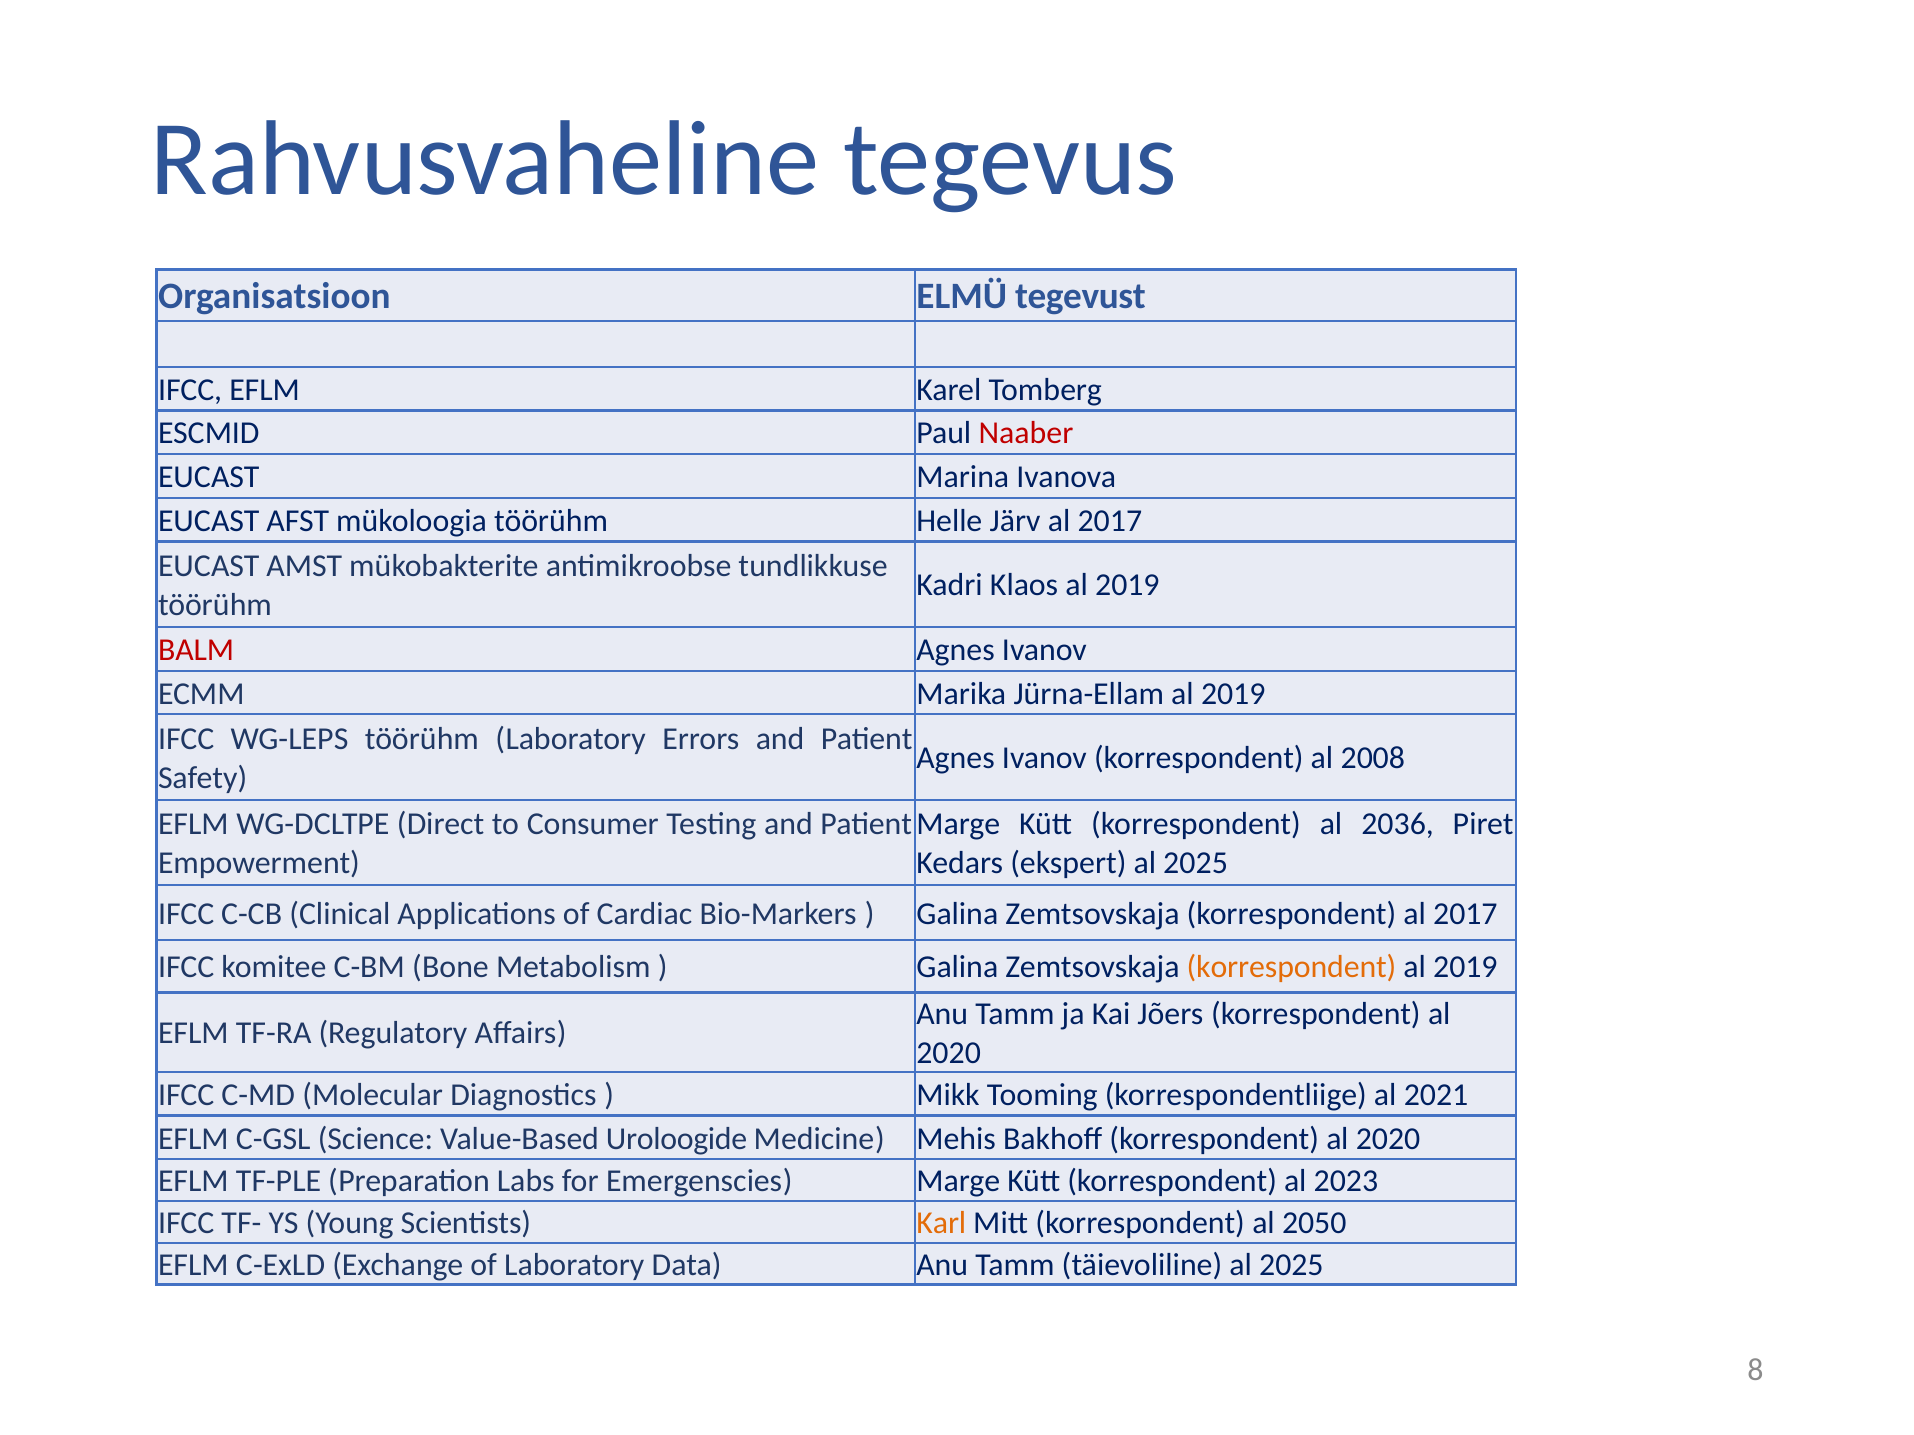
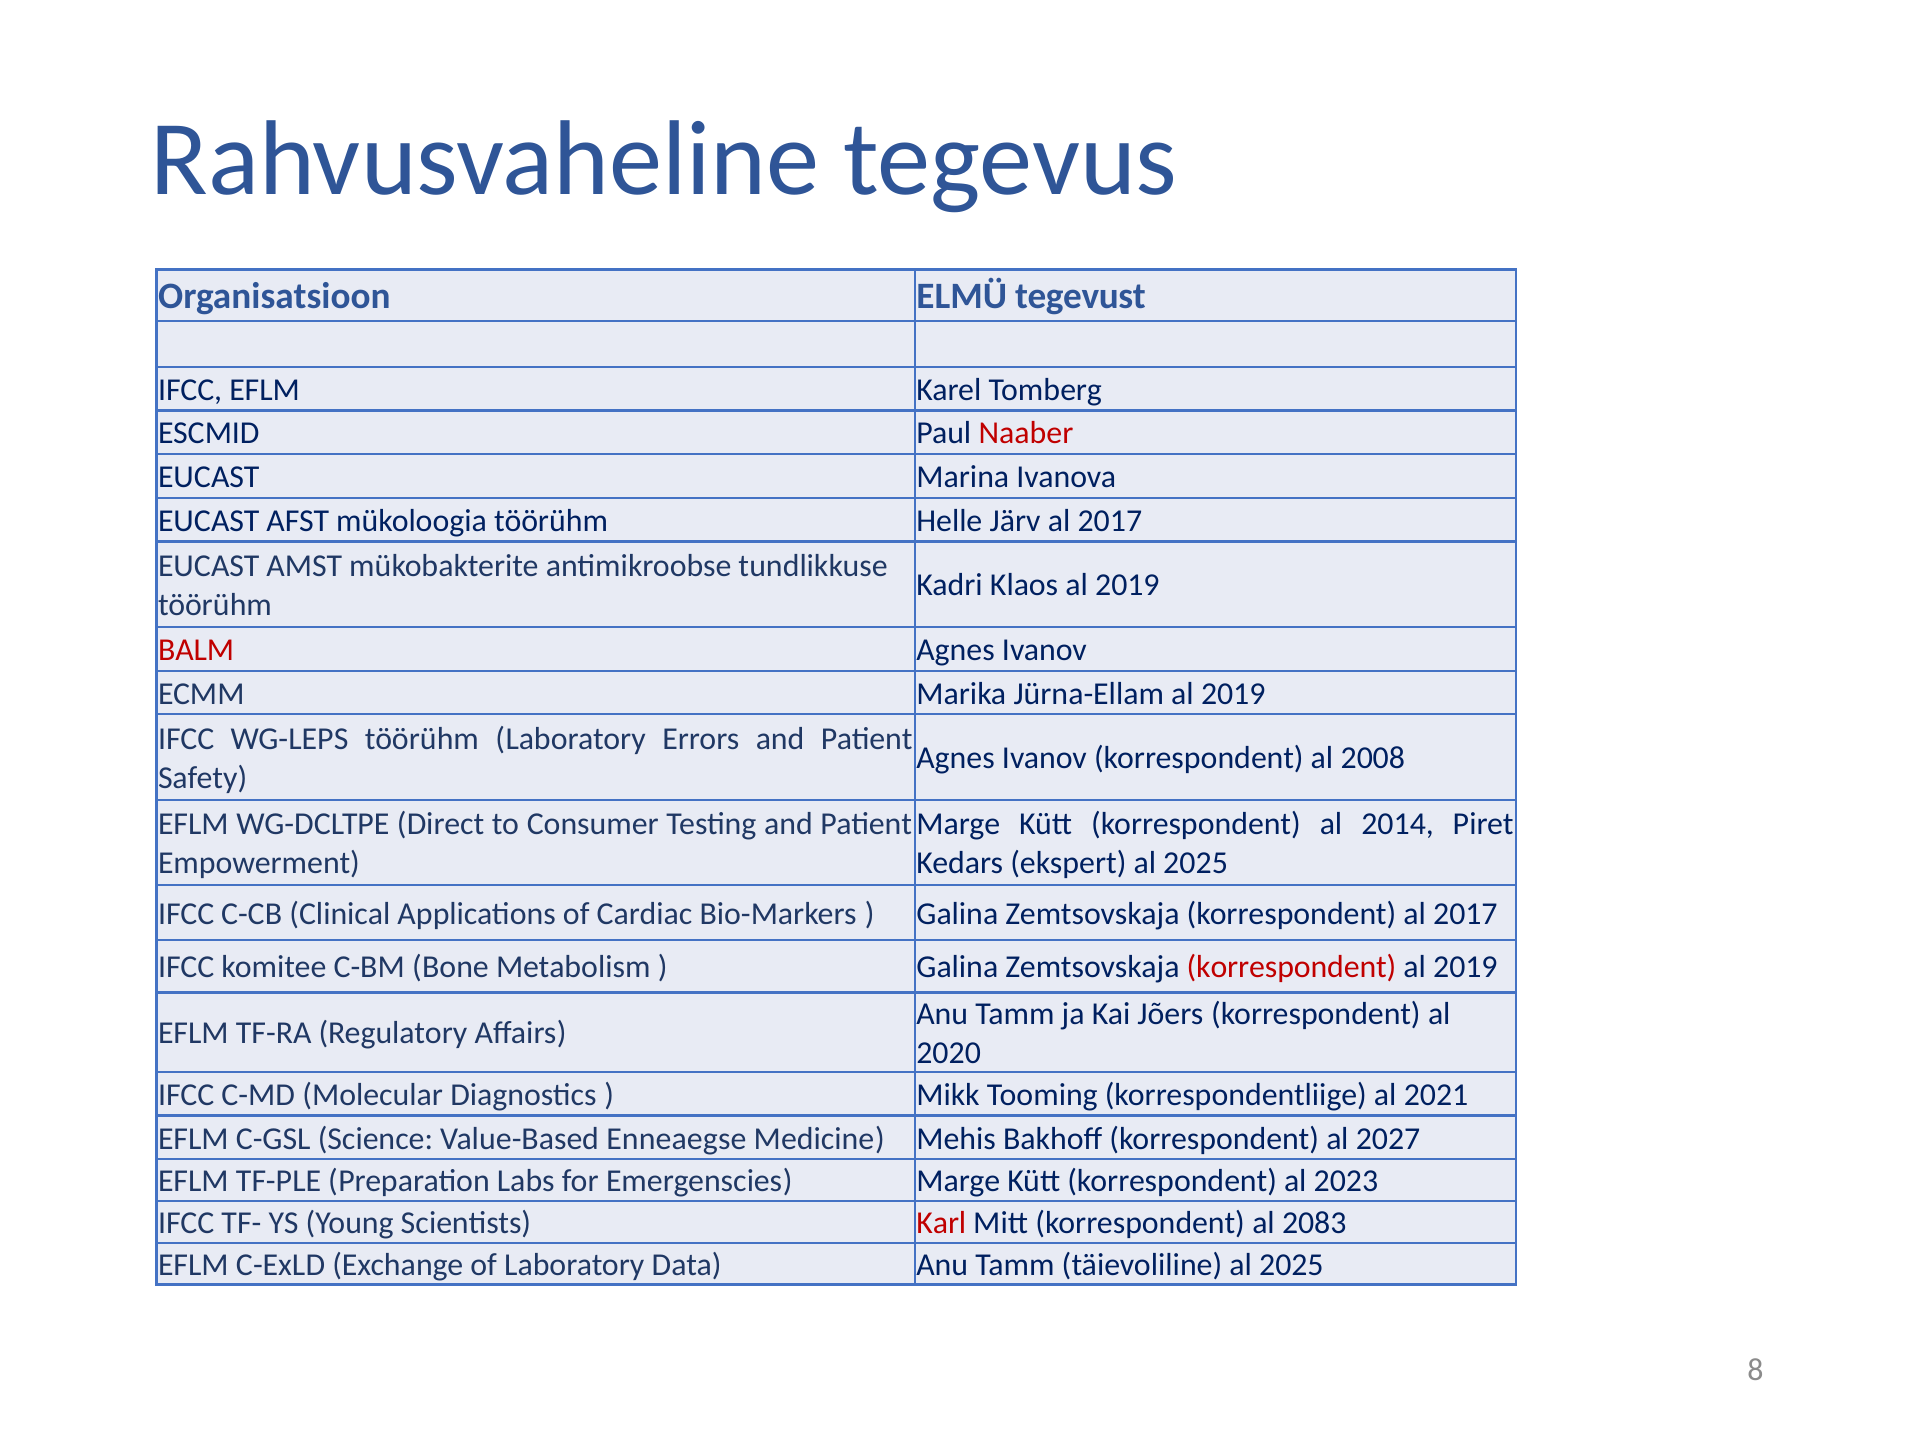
2036: 2036 -> 2014 (1398, 824)
korrespondent colour: orange -> red (1291, 968)
Uroloogide: Uroloogide -> Enneaegse (676, 1139)
Bakhoff korrespondent al 2020: 2020 -> 2027 (1388, 1139)
Karl colour: orange -> red (941, 1223)
2050: 2050 -> 2083 (1314, 1223)
